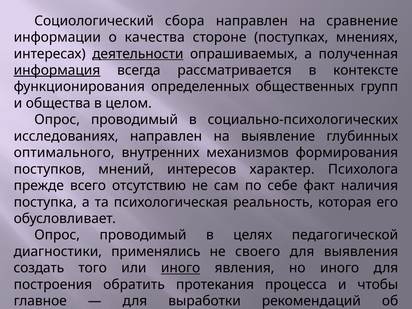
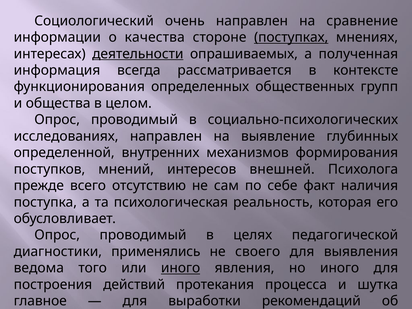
сбора: сбора -> очень (185, 21)
поступках underline: none -> present (291, 37)
информация underline: present -> none (57, 70)
оптимального: оптимального -> определенной (64, 153)
характер: характер -> внешней (282, 169)
создать: создать -> ведома (39, 268)
обратить: обратить -> действий (134, 285)
чтобы: чтобы -> шутка (378, 285)
